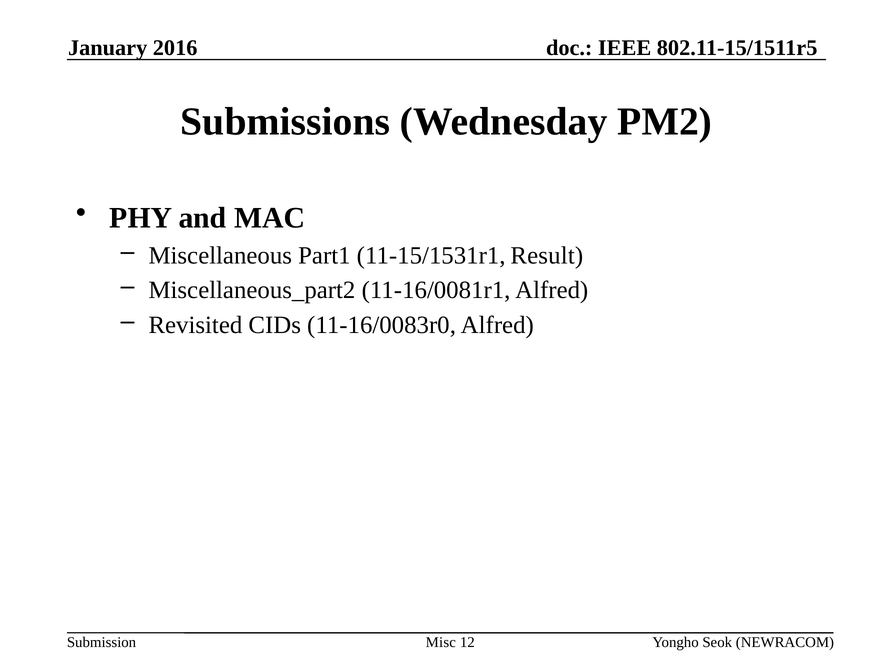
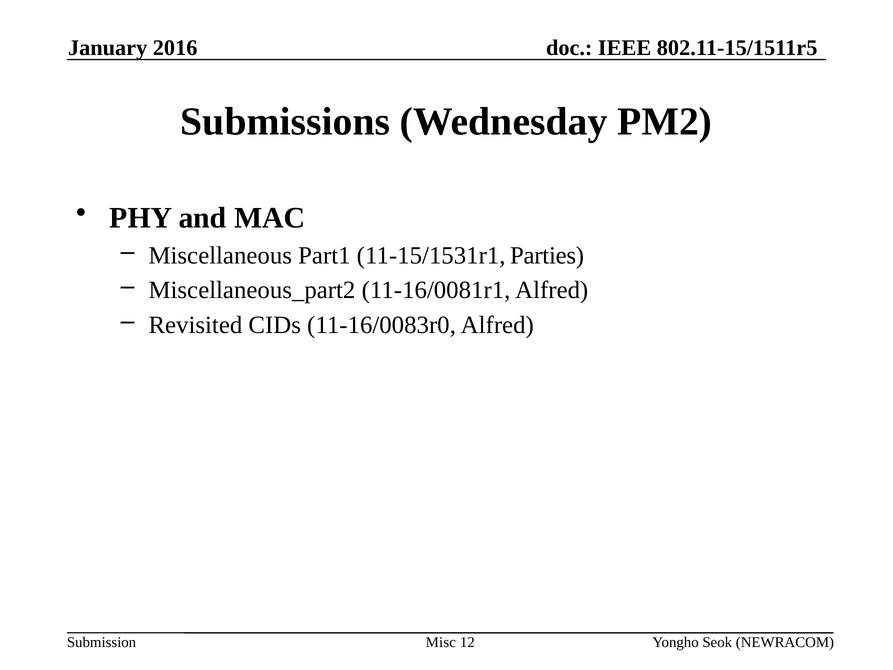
Result: Result -> Parties (547, 255)
